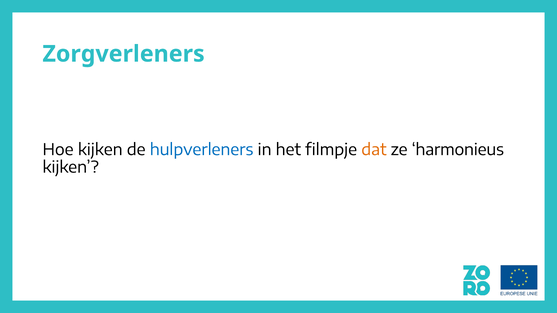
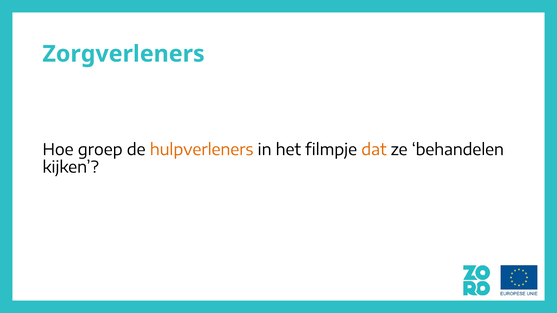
Hoe kijken: kijken -> groep (100, 150)
hulpverleners colour: blue -> orange (202, 150)
harmonieus: harmonieus -> behandelen (458, 150)
